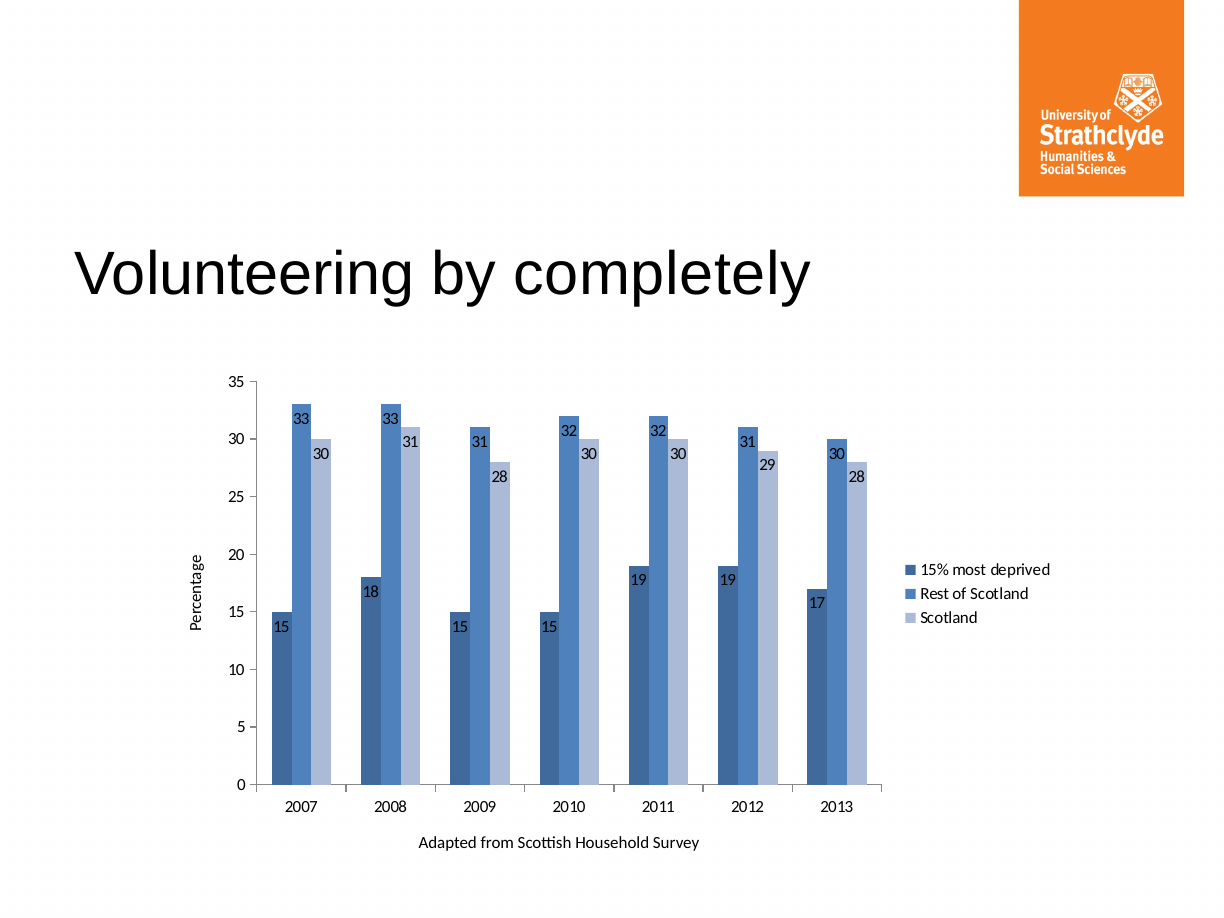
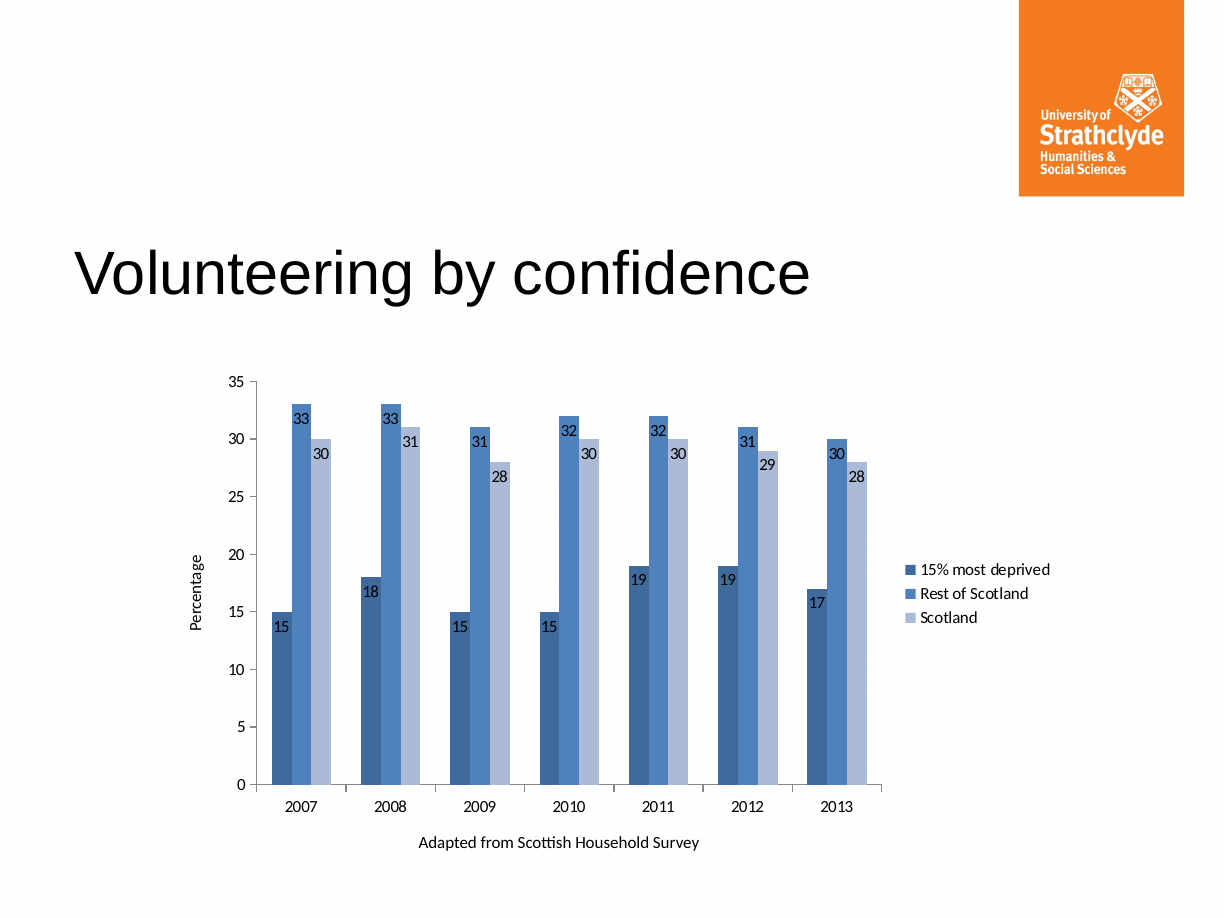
completely: completely -> confidence (662, 275)
